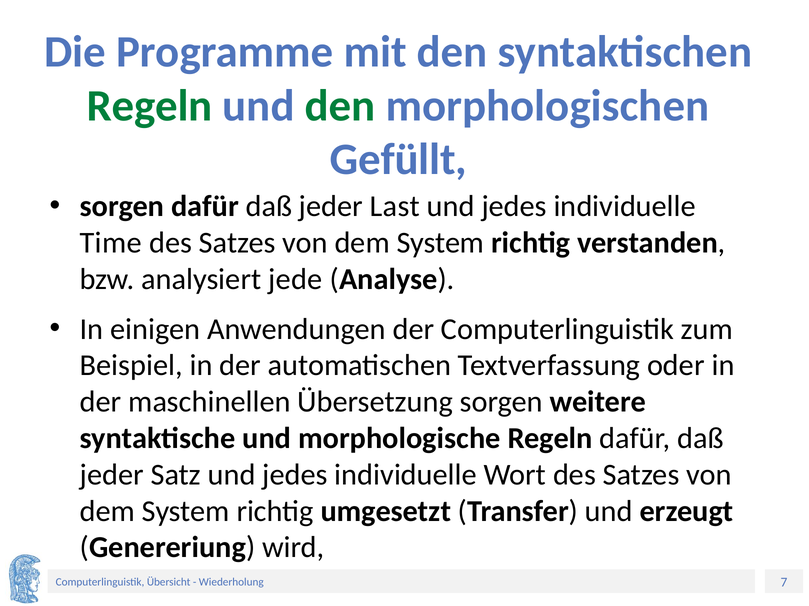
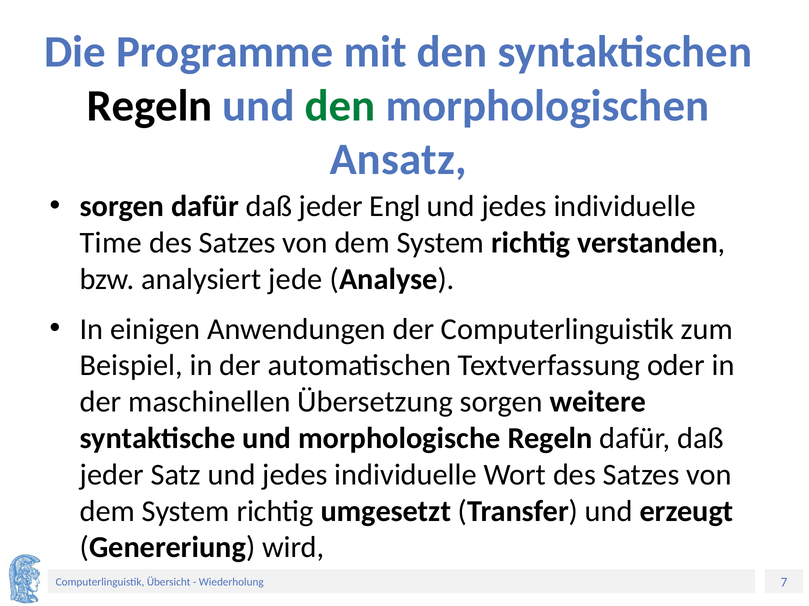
Regeln colour: green -> black (150, 106)
Gefüllt: Gefüllt -> Ansatz (398, 160)
Last: Last -> Engl (395, 207)
